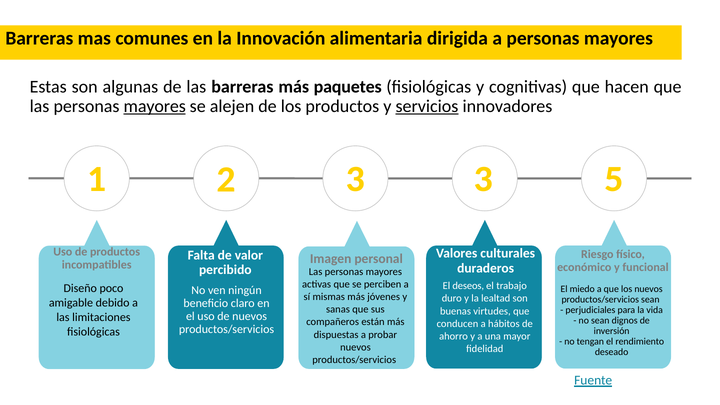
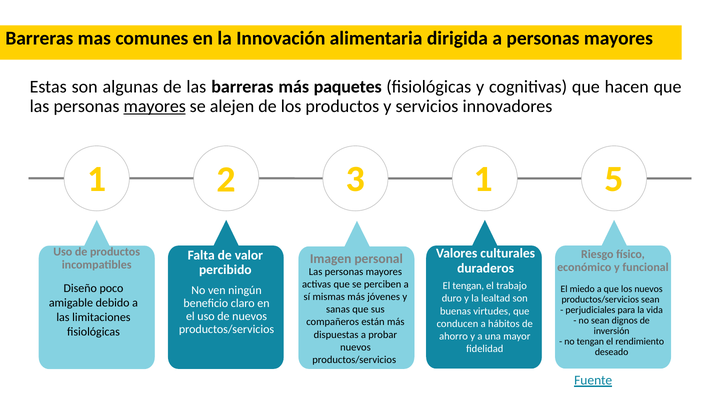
servicios underline: present -> none (427, 106)
3 3: 3 -> 1 (484, 180)
El deseos: deseos -> tengan (468, 286)
